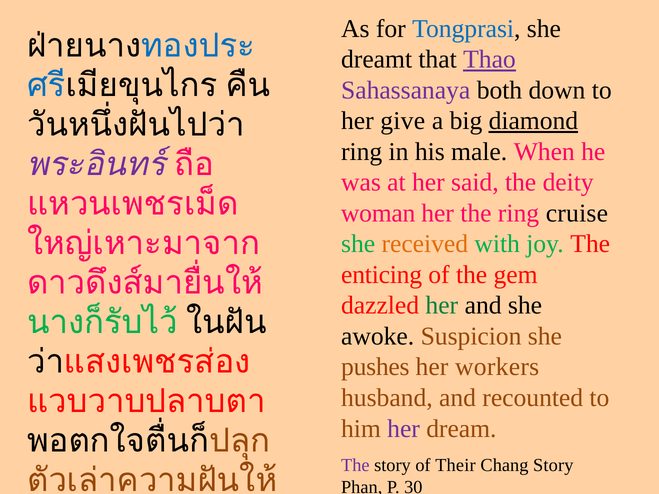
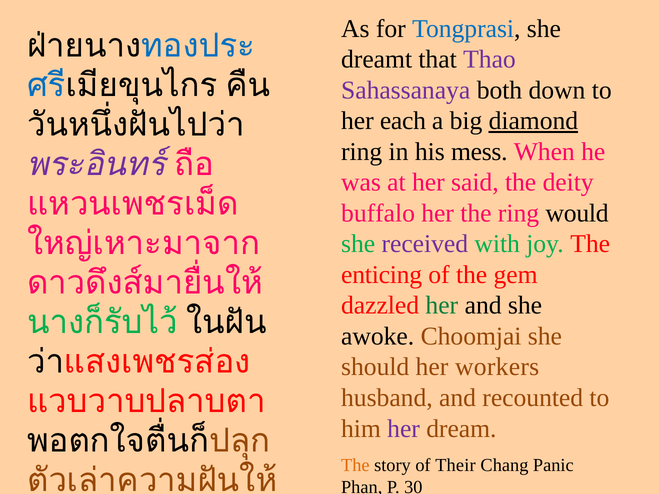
Thao underline: present -> none (490, 60)
give: give -> each (403, 121)
male: male -> mess (479, 152)
woman: woman -> buffalo (378, 213)
cruise: cruise -> would (577, 213)
received colour: orange -> purple (425, 244)
Suspicion: Suspicion -> Choomjai (471, 336)
pushes: pushes -> should (375, 367)
The colour: purple -> orange (355, 466)
Chang Story: Story -> Panic (553, 466)
